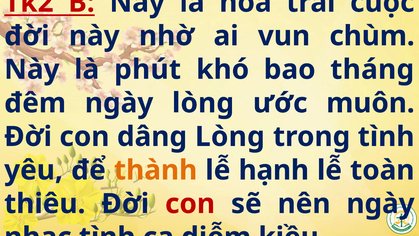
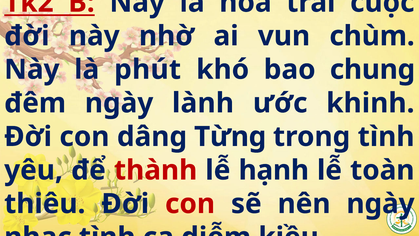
tháng: tháng -> chung (373, 70)
ngày lòng: lòng -> lành (203, 103)
muôn: muôn -> khinh (370, 103)
dâng Lòng: Lòng -> Từng (230, 137)
thành colour: orange -> red (156, 170)
